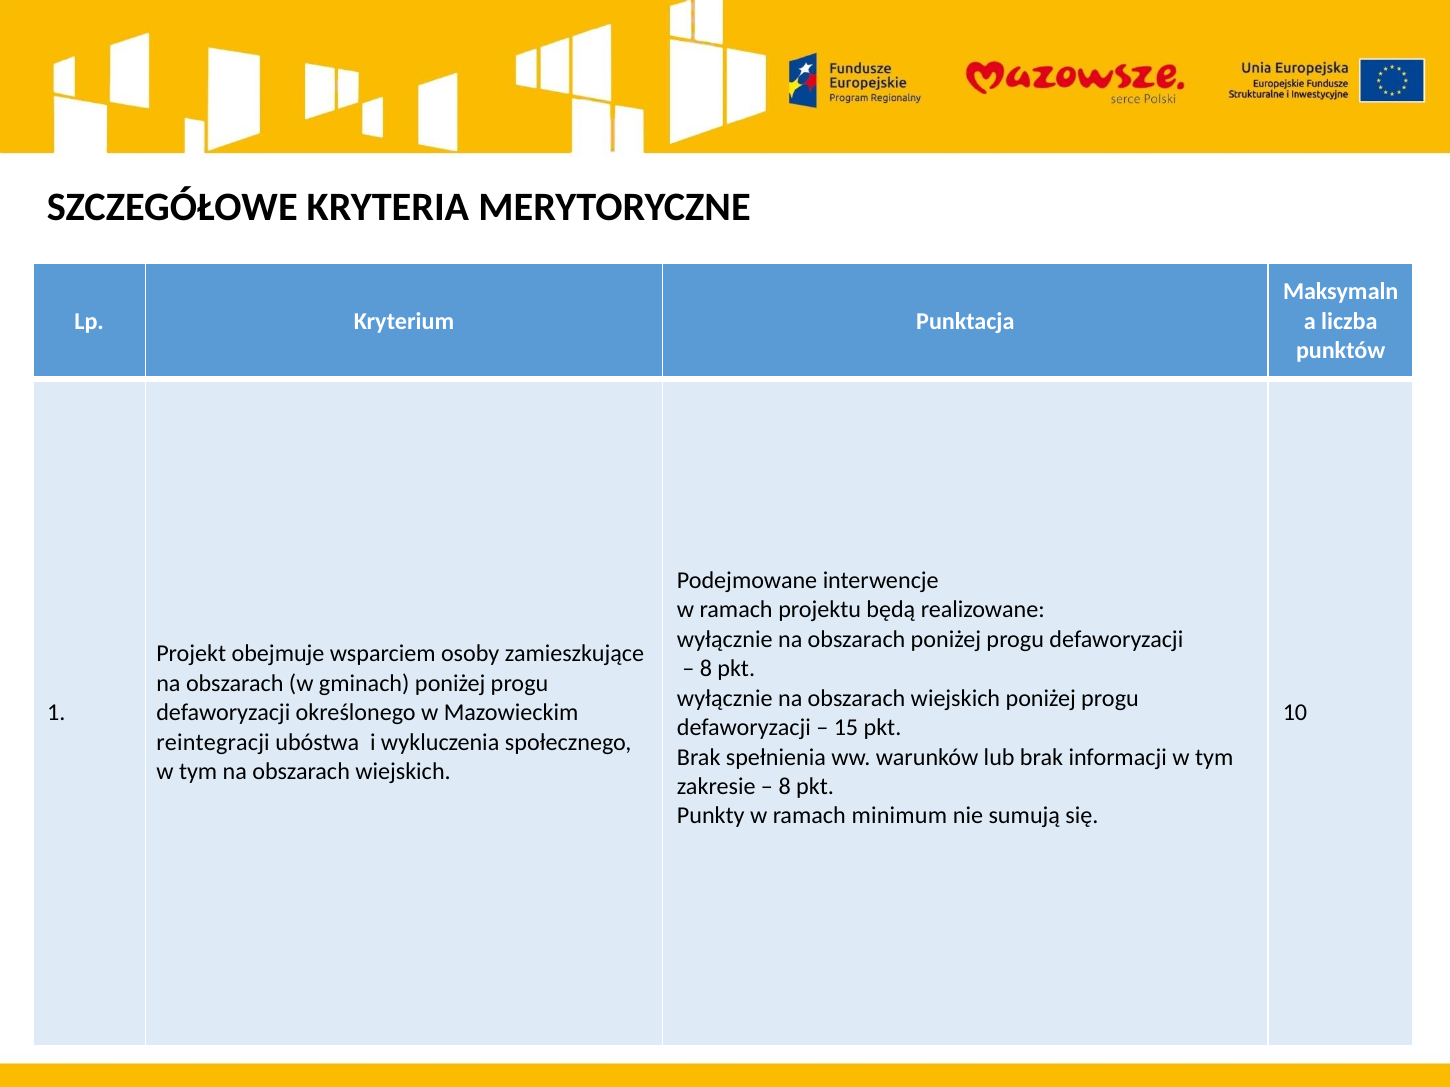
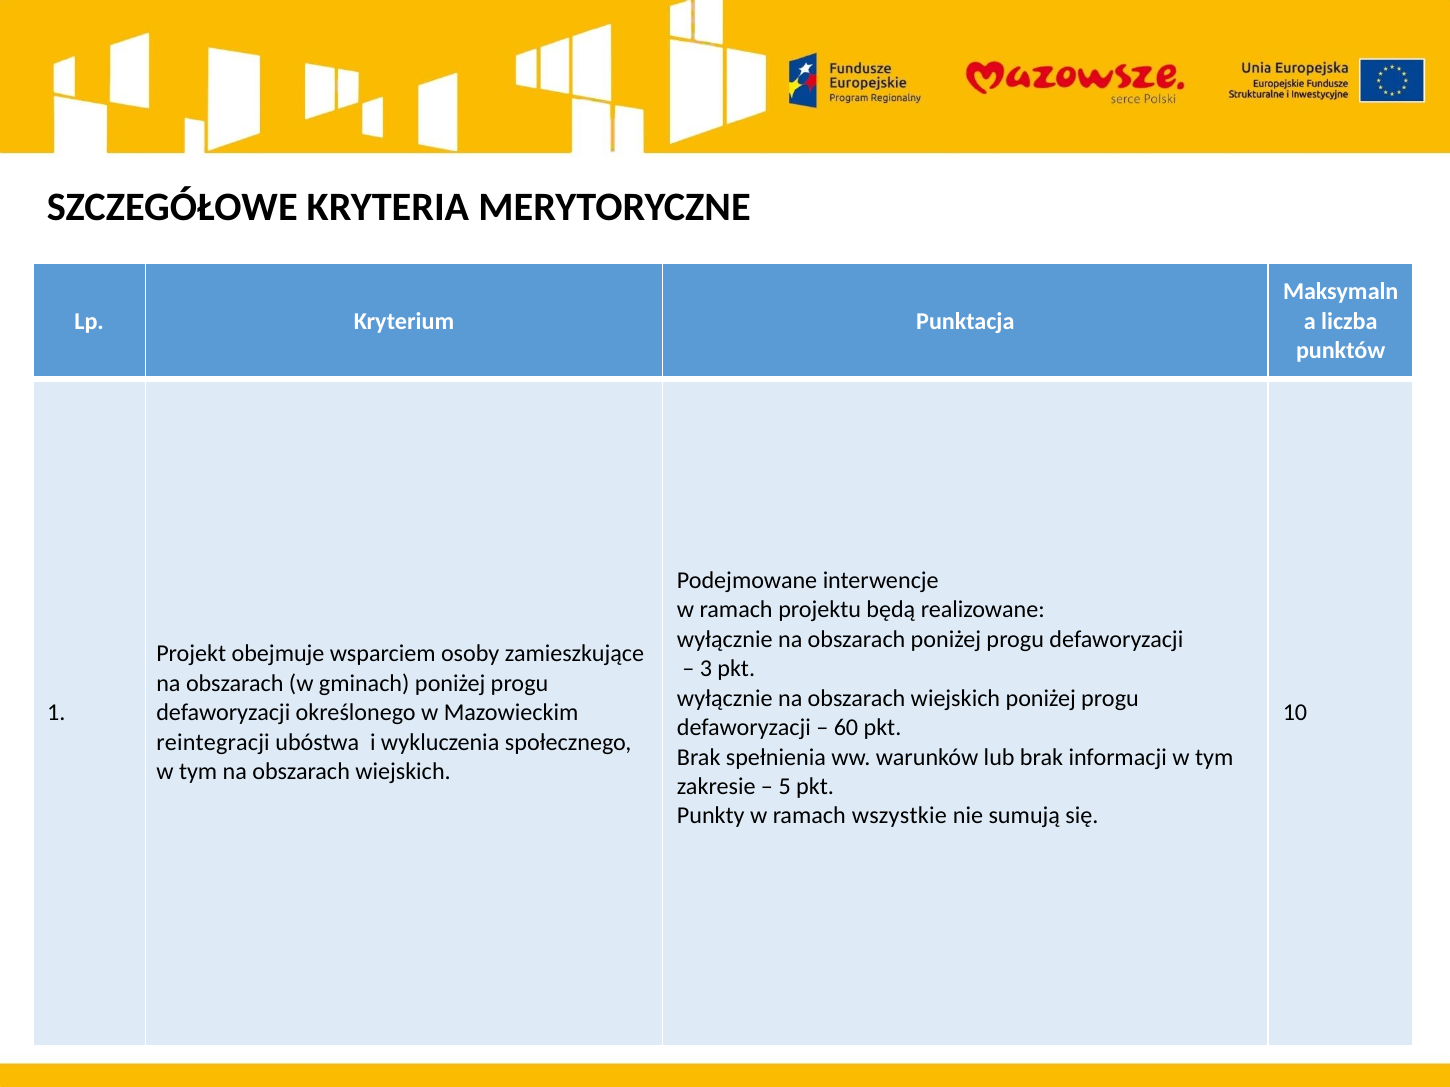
8: 8 -> 3 (706, 669)
15: 15 -> 60 (846, 728)
8: 8 -> 5 (785, 787)
minimum: minimum -> wszystkie (899, 816)
